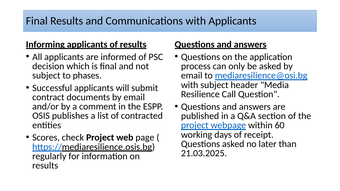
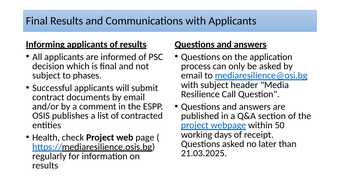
60: 60 -> 50 (280, 126)
Scores: Scores -> Health (46, 138)
